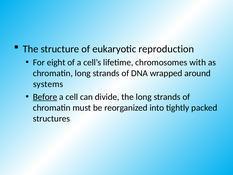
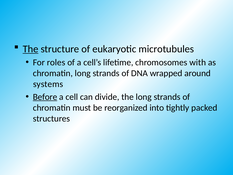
The underline: none -> present (31, 49)
reproduction: reproduction -> microtubules (166, 49)
eight: eight -> roles (56, 62)
